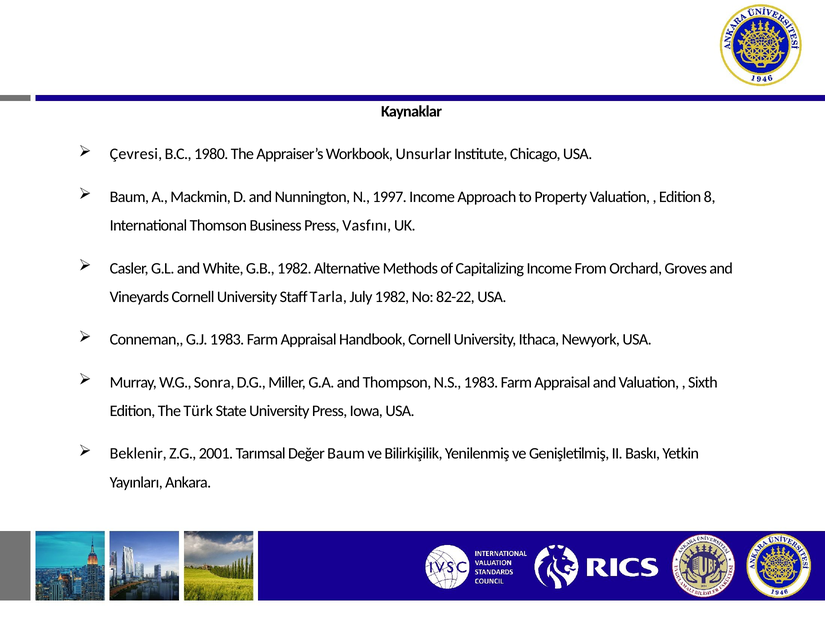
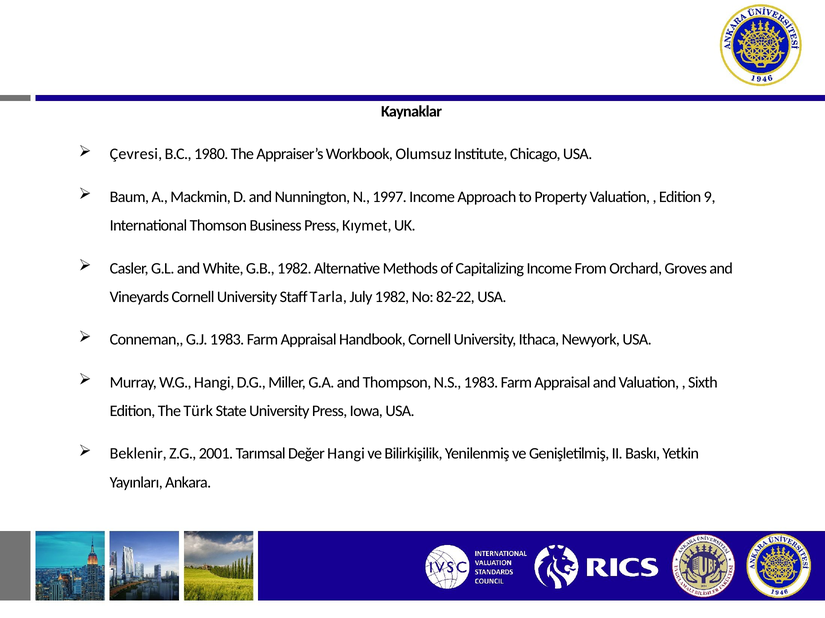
Unsurlar: Unsurlar -> Olumsuz (424, 154)
8: 8 -> 9 (710, 197)
Vasfını: Vasfını -> Kıymet (367, 226)
W.G Sonra: Sonra -> Hangi (214, 383)
Değer Baum: Baum -> Hangi (346, 454)
